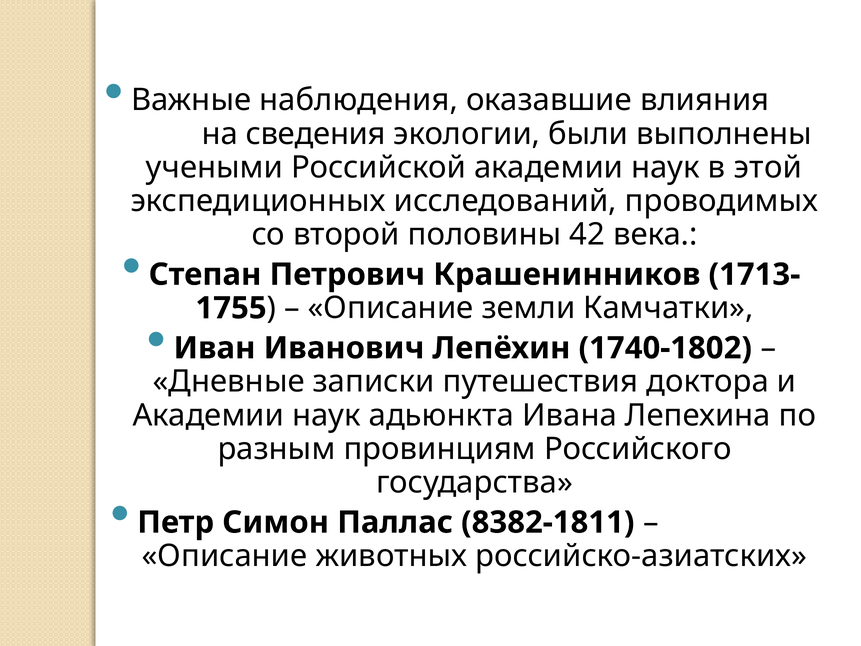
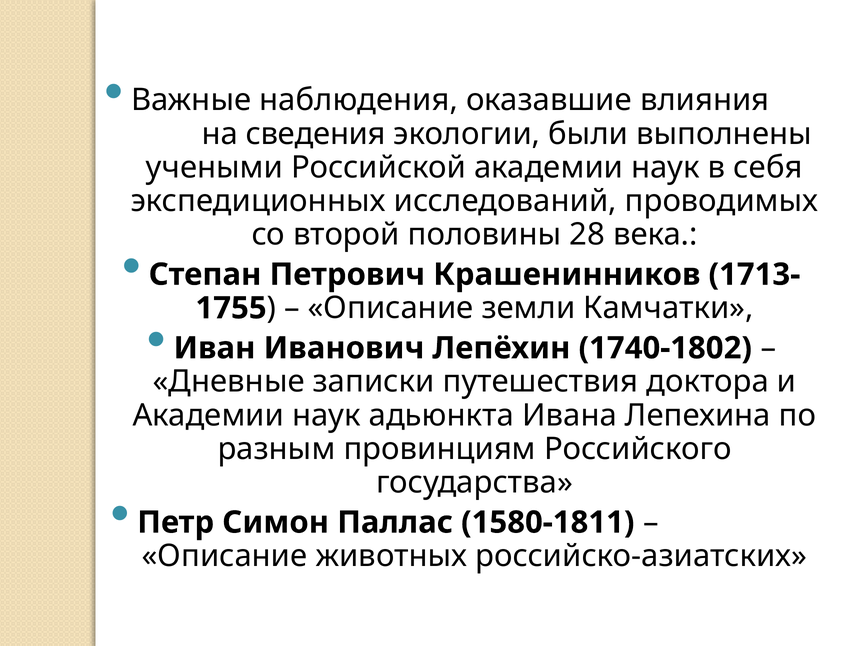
этой: этой -> себя (768, 167)
42: 42 -> 28 (587, 234)
8382-1811: 8382-1811 -> 1580-1811 (548, 522)
